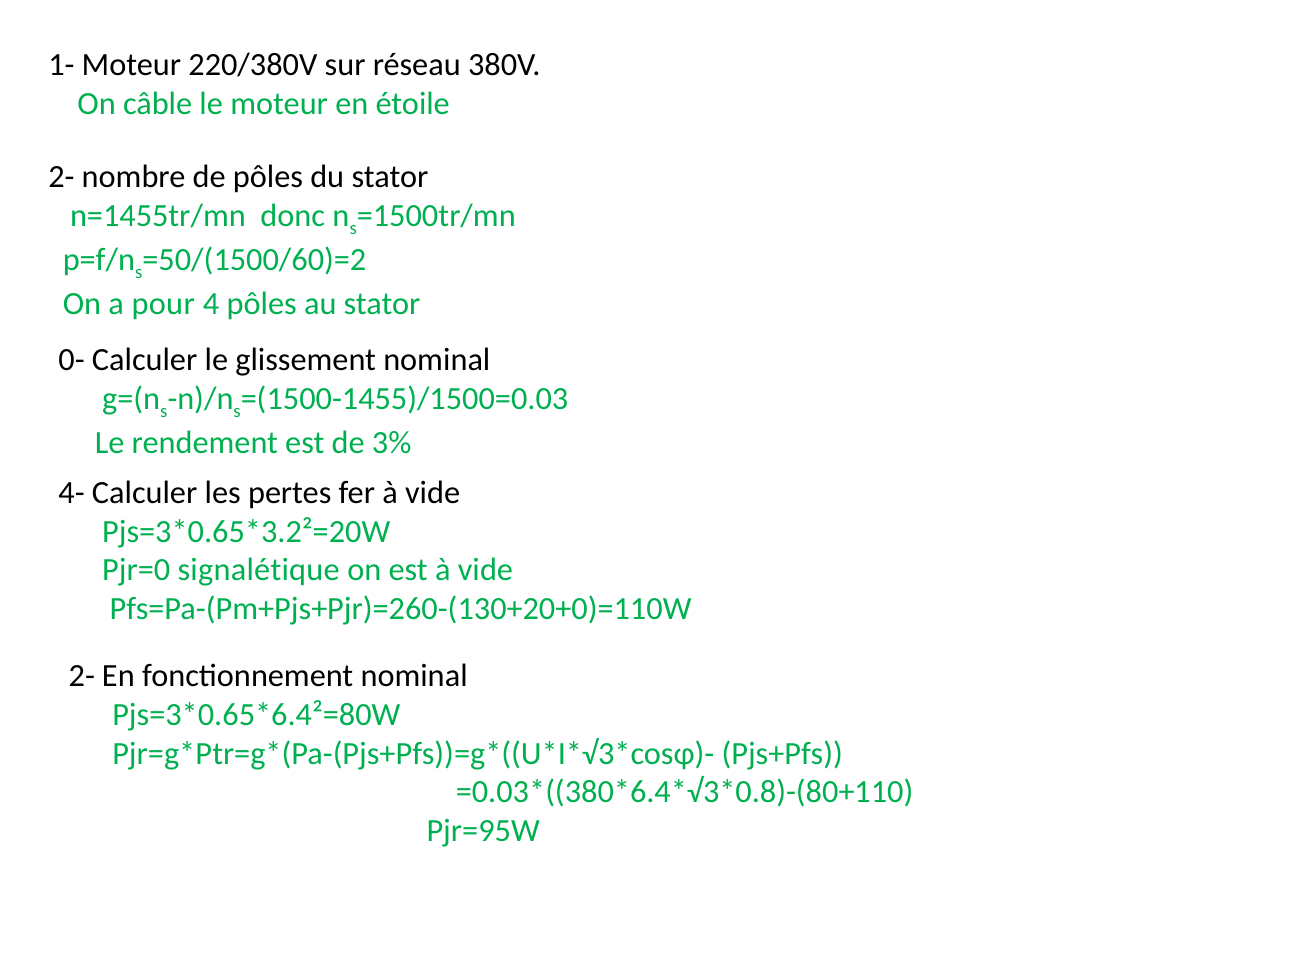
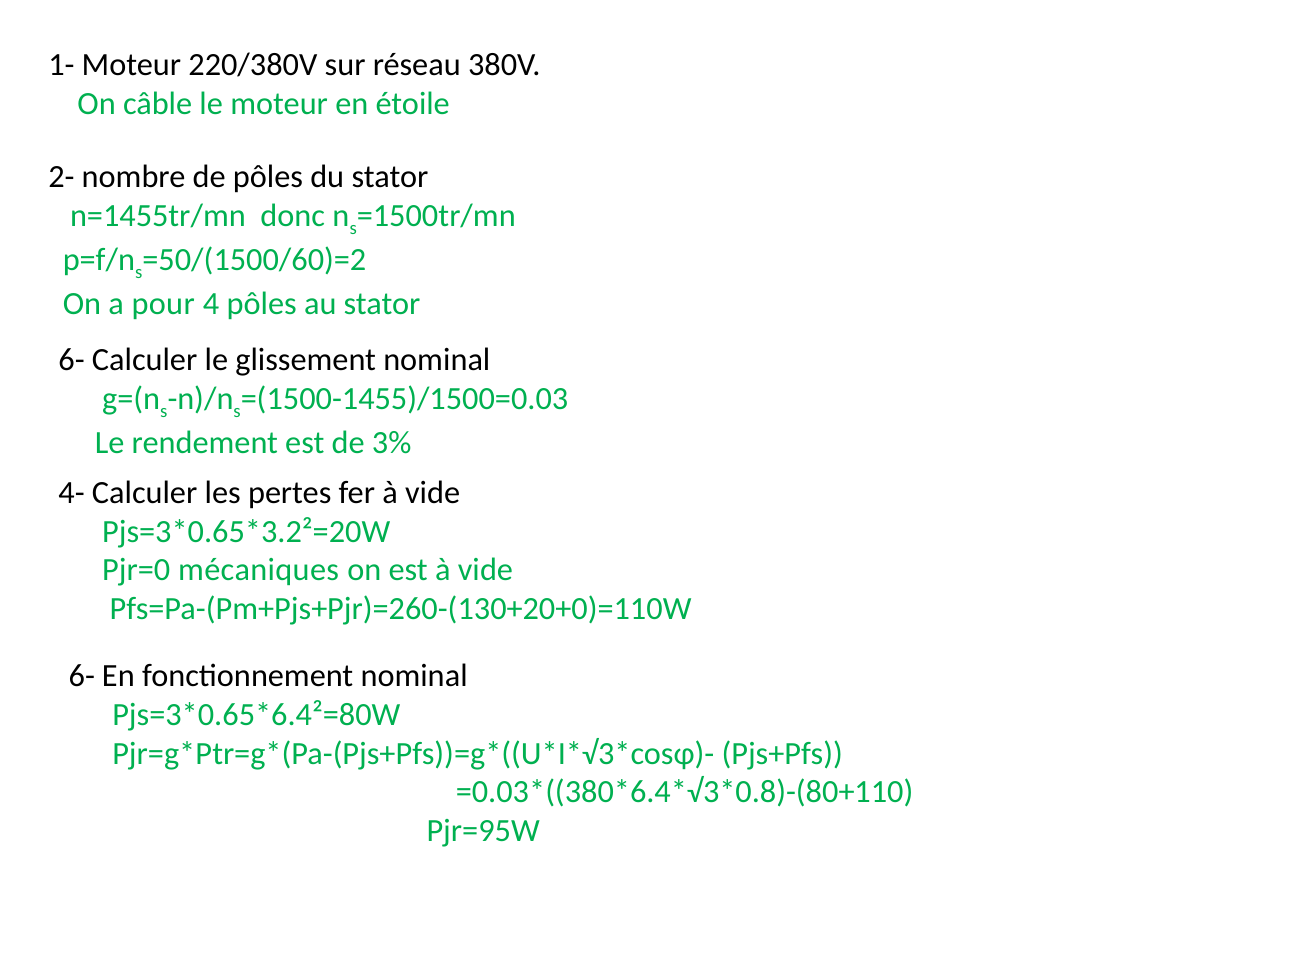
0-: 0- -> 6- (72, 360)
signalétique: signalétique -> mécaniques (259, 570)
2-: 2- -> 6- (82, 676)
